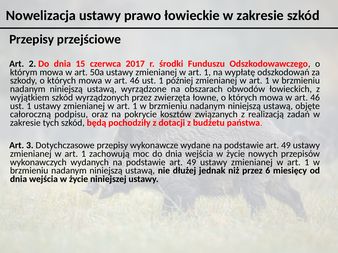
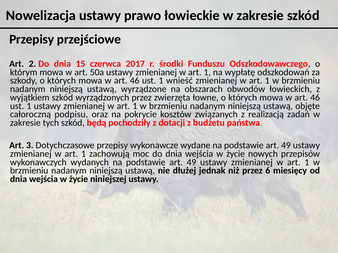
później: później -> wnieść (179, 81)
